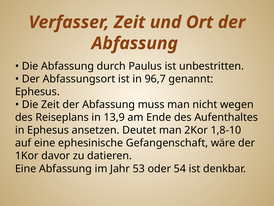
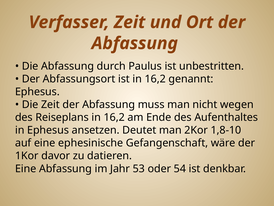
ist in 96,7: 96,7 -> 16,2 (155, 79)
Reiseplans in 13,9: 13,9 -> 16,2 (114, 117)
